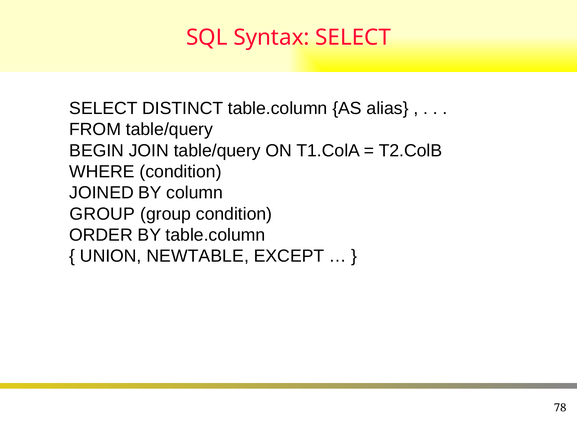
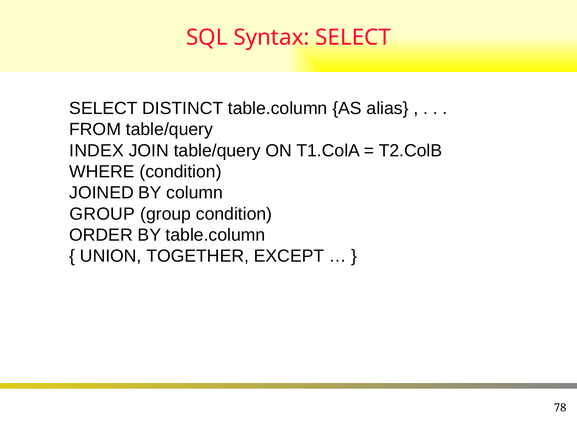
BEGIN: BEGIN -> INDEX (97, 151)
NEWTABLE: NEWTABLE -> TOGETHER (198, 257)
